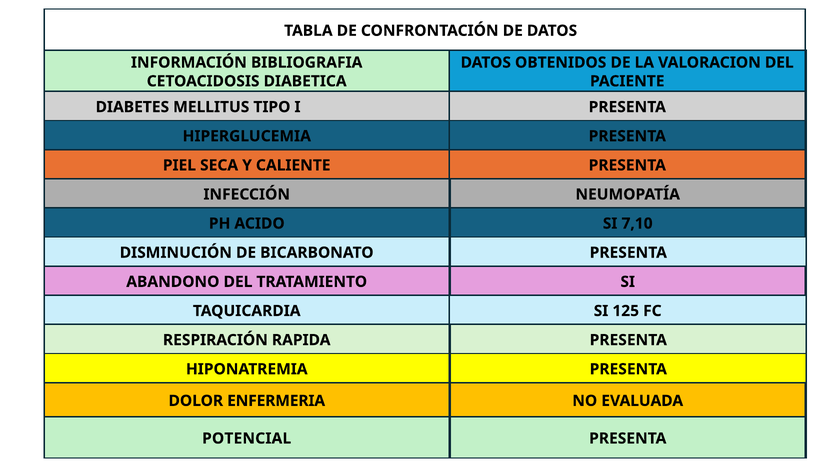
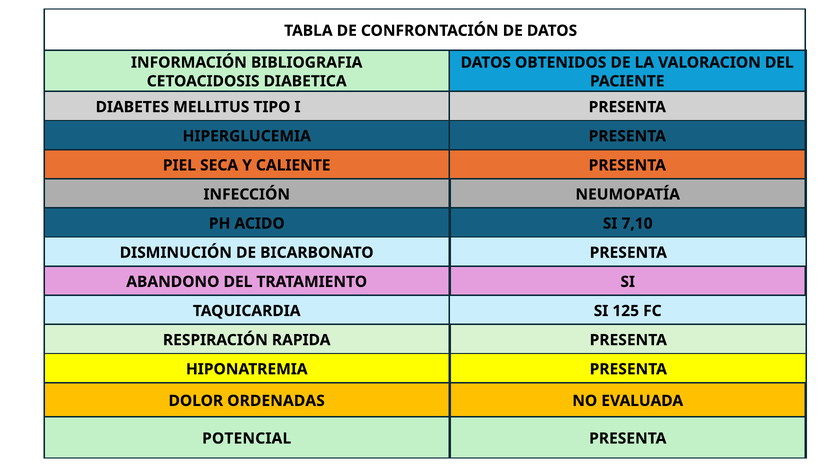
ENFERMERIA: ENFERMERIA -> ORDENADAS (276, 401)
